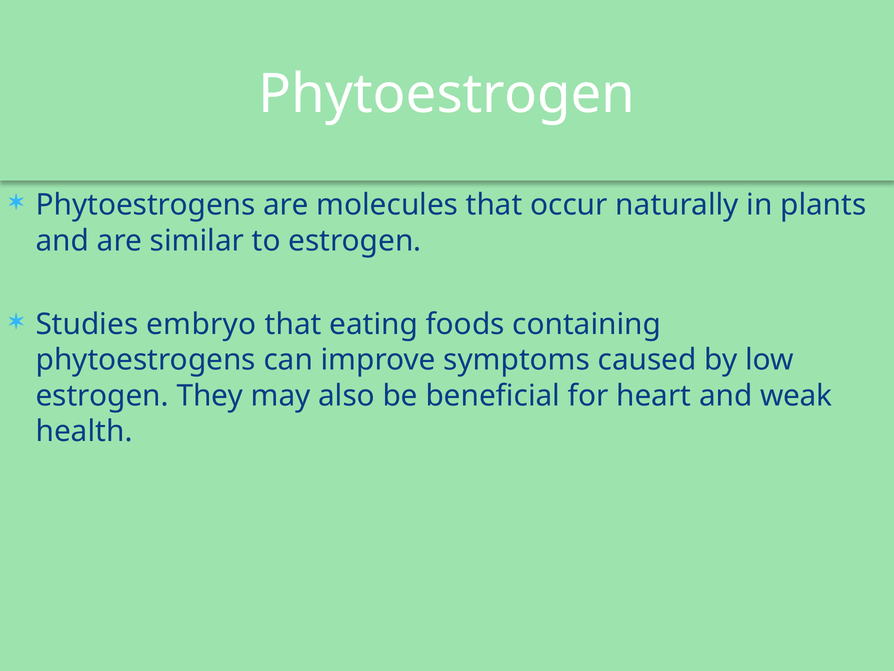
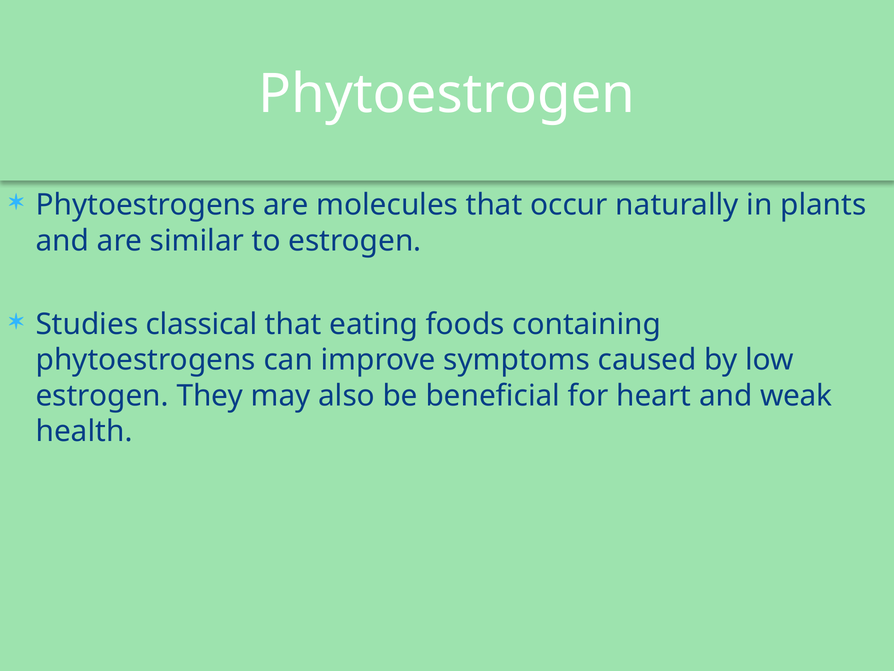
embryo: embryo -> classical (202, 324)
